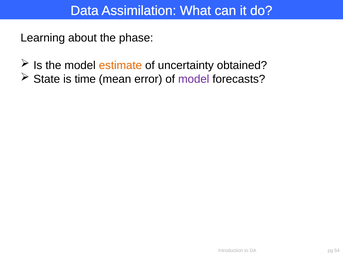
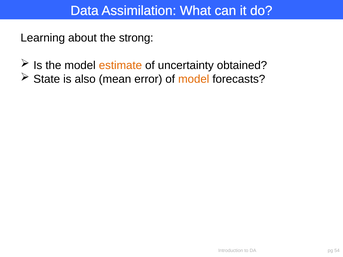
phase: phase -> strong (136, 38)
time: time -> also (85, 79)
model colour: purple -> orange (194, 79)
